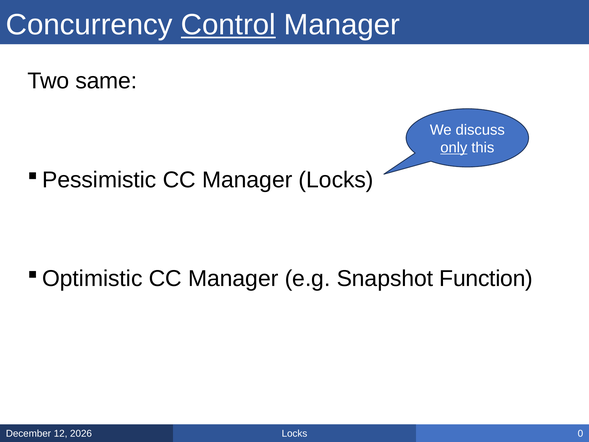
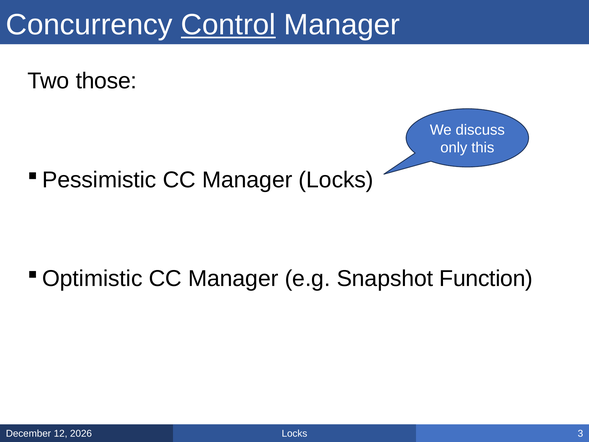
same: same -> those (106, 81)
only underline: present -> none (454, 148)
0: 0 -> 3 (580, 433)
